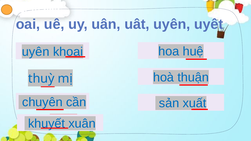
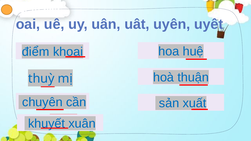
uyên: uyên -> điểm (36, 52)
